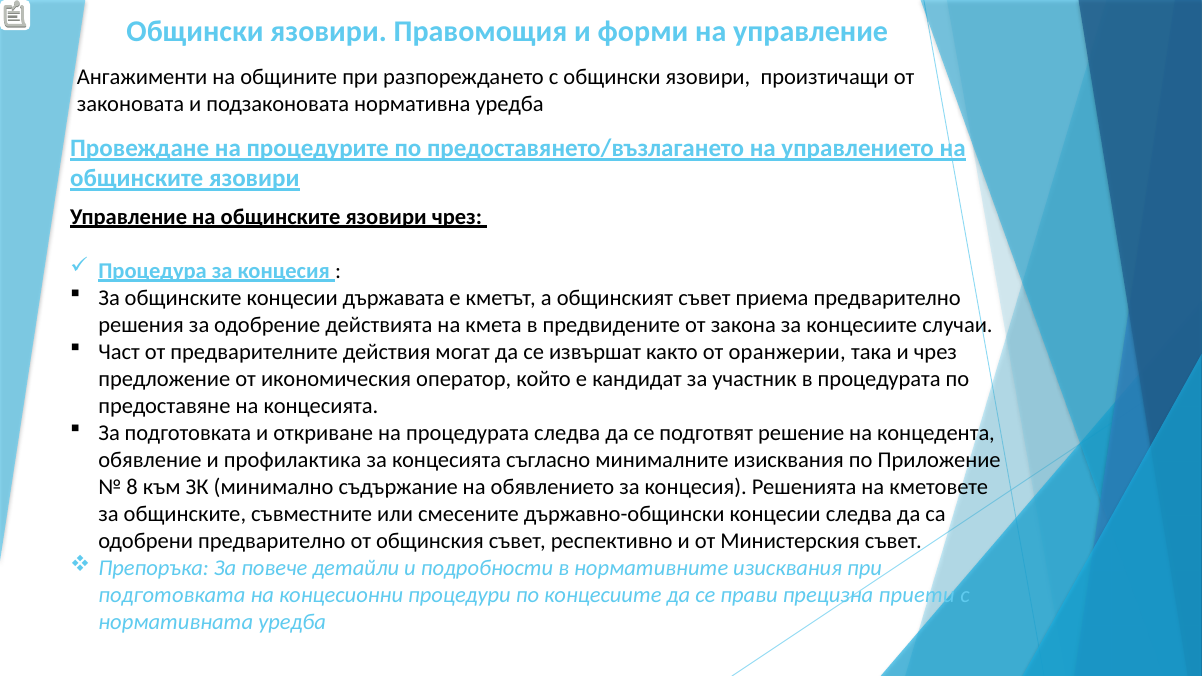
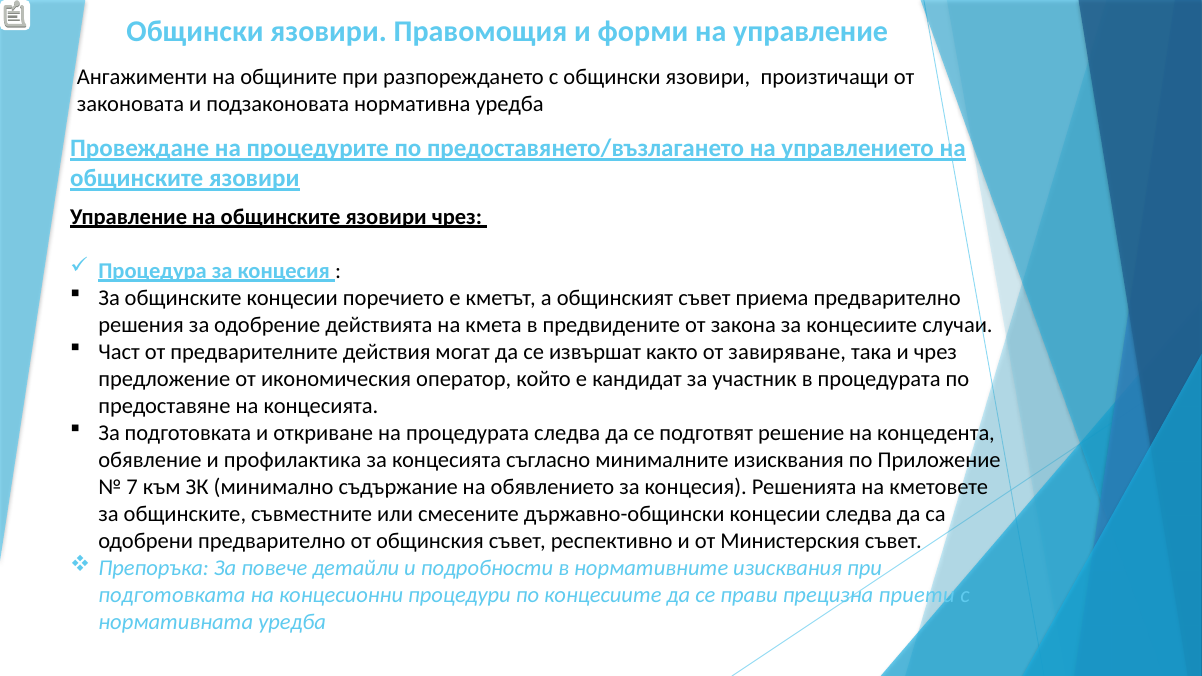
държавата: държавата -> поречието (394, 298)
оранжерии: оранжерии -> завиряване (787, 352)
8: 8 -> 7 (132, 487)
